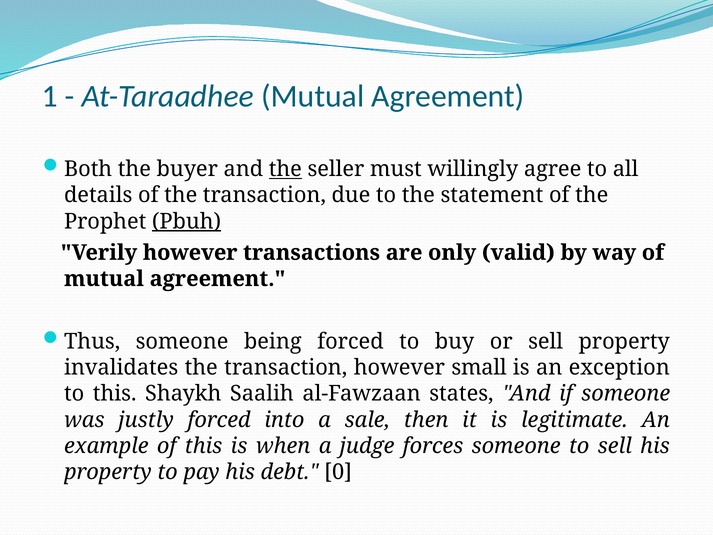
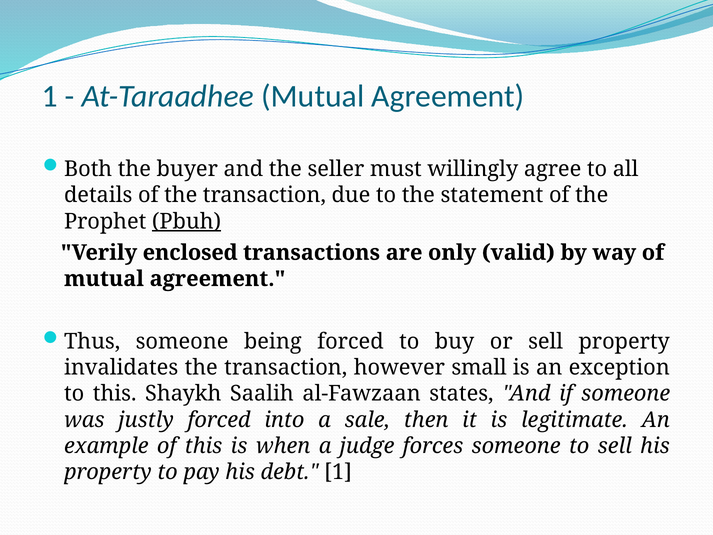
the underline: present -> none (285, 169)
Verily however: however -> enclosed (190, 253)
debt 0: 0 -> 1 (338, 472)
